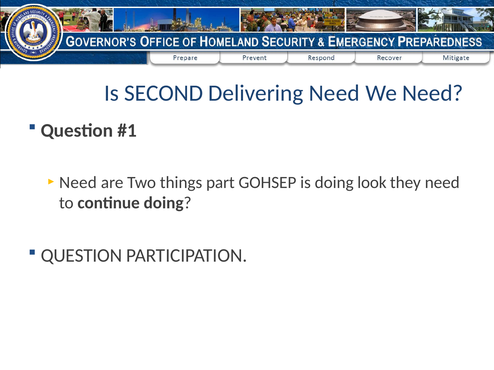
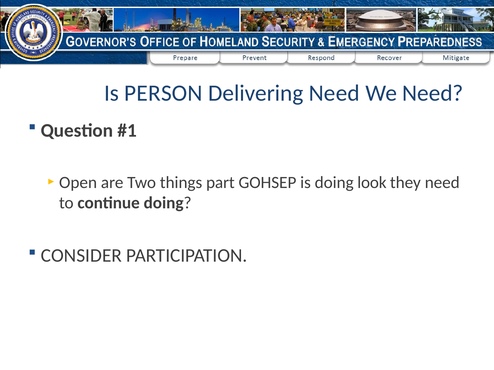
SECOND: SECOND -> PERSON (164, 93)
Need: Need -> Open (78, 183)
QUESTION: QUESTION -> CONSIDER (81, 256)
